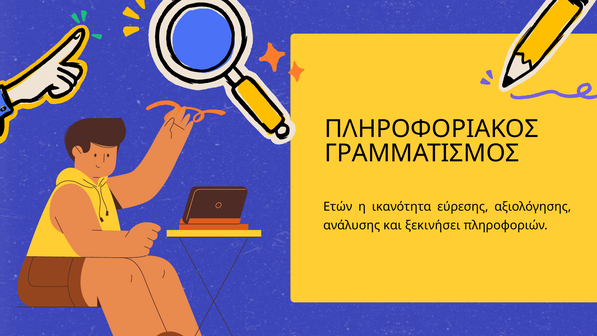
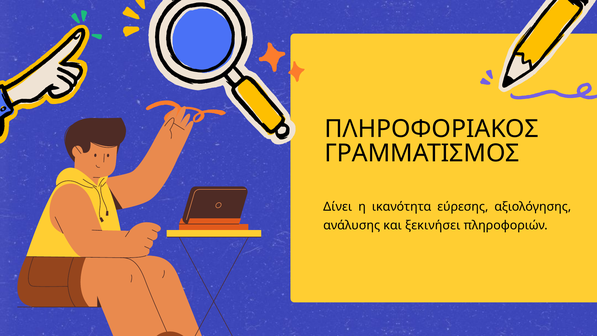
Ετών: Ετών -> Δίνει (338, 207)
